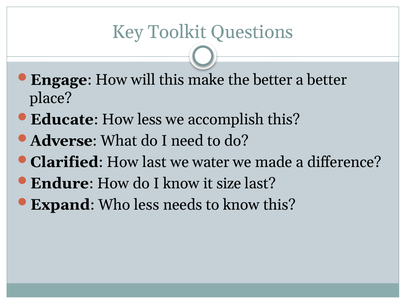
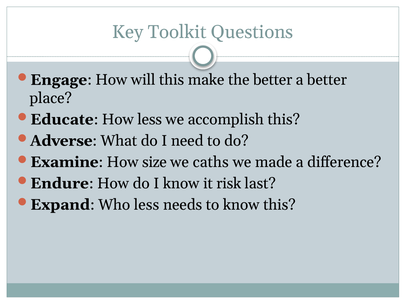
Clarified: Clarified -> Examine (64, 162)
How last: last -> size (154, 162)
water: water -> caths (211, 162)
size: size -> risk (229, 184)
